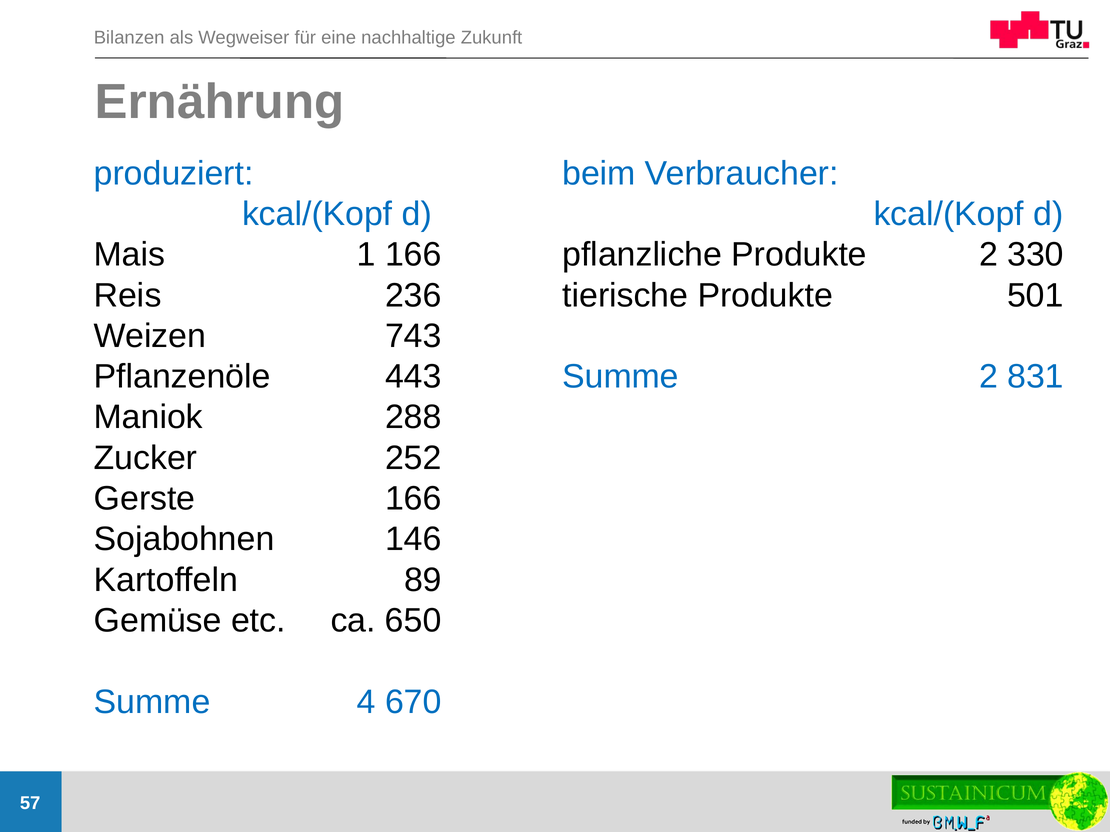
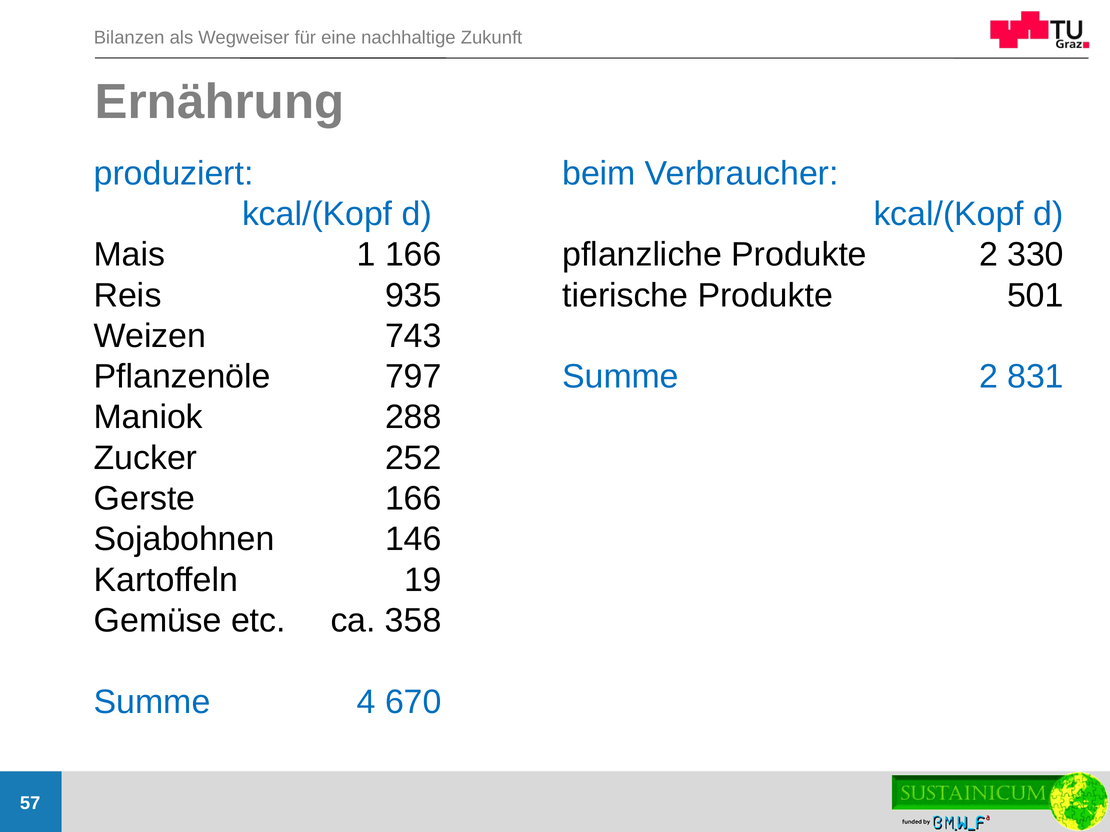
236: 236 -> 935 (413, 296)
443: 443 -> 797 (413, 377)
89: 89 -> 19 (423, 580)
650: 650 -> 358 (413, 621)
